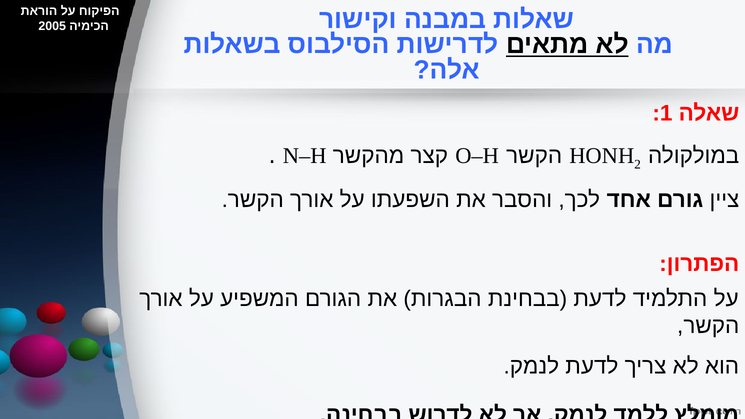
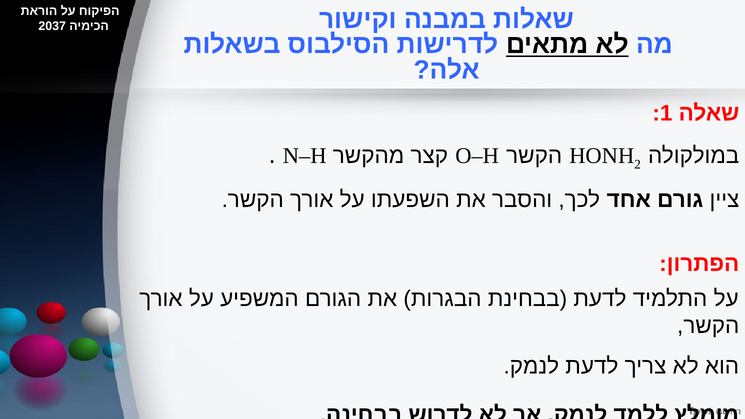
2005: 2005 -> 2037 (52, 26)
